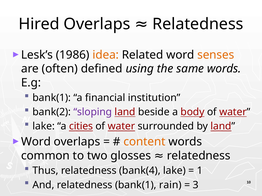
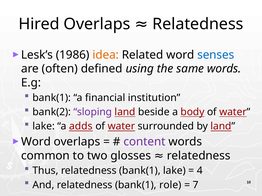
senses colour: orange -> blue (216, 55)
cities: cities -> adds (81, 127)
content colour: orange -> purple (144, 142)
Thus relatedness bank(4: bank(4 -> bank(1 (140, 171)
1: 1 -> 4 (200, 171)
rain: rain -> role (170, 185)
3: 3 -> 7 (196, 185)
